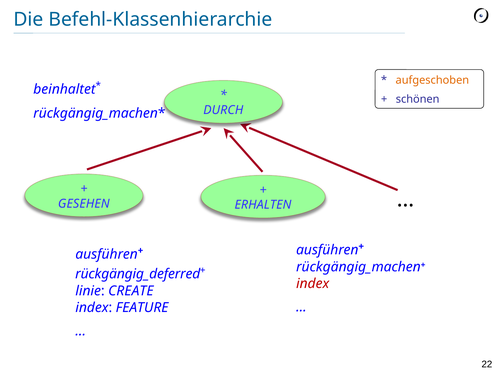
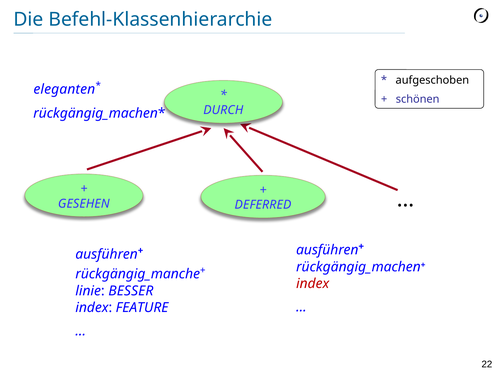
aufgeschoben colour: orange -> black (432, 80)
beinhaltet: beinhaltet -> eleganten (64, 89)
ERHALTEN: ERHALTEN -> DEFERRED (263, 205)
rückgängig_deferred: rückgängig_deferred -> rückgängig_manche (138, 275)
CREATE: CREATE -> BESSER (131, 292)
